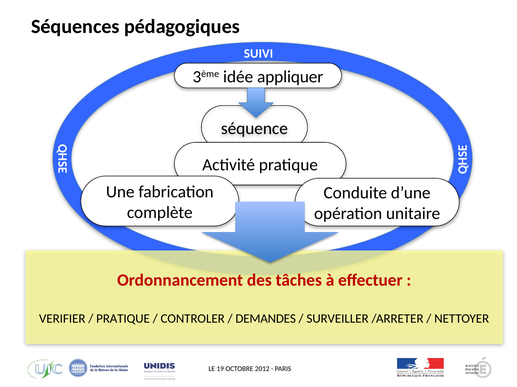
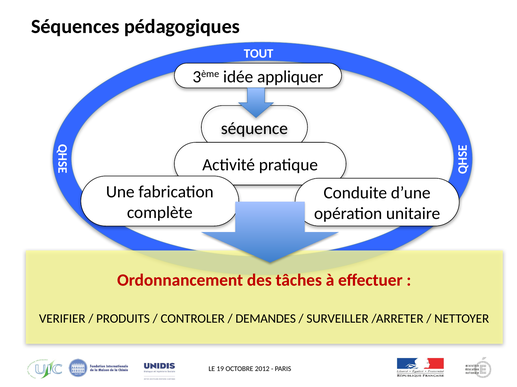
SUIVI: SUIVI -> TOUT (259, 54)
PRATIQUE: PRATIQUE -> PRODUITS (123, 319)
